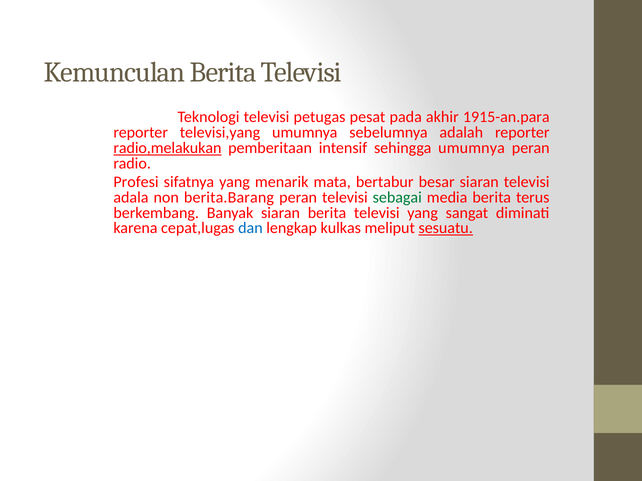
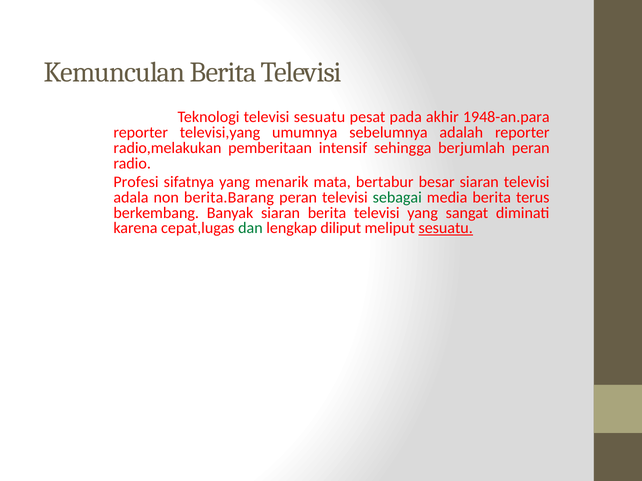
televisi petugas: petugas -> sesuatu (320, 117)
1915-an.para: 1915-an.para -> 1948-an.para (506, 117)
radio,melakukan underline: present -> none (167, 148)
sehingga umumnya: umumnya -> berjumlah (472, 148)
dan colour: blue -> green (250, 228)
kulkas: kulkas -> diliput (341, 228)
